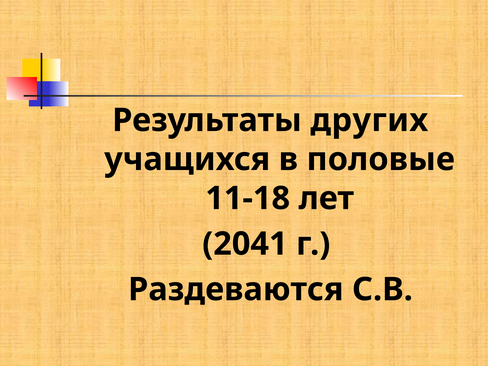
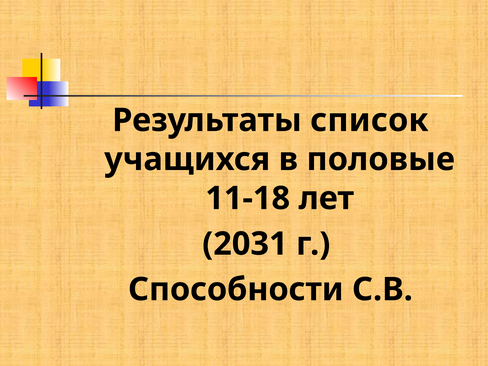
других: других -> список (369, 120)
2041: 2041 -> 2031 (245, 244)
Раздеваются: Раздеваются -> Способности (236, 289)
